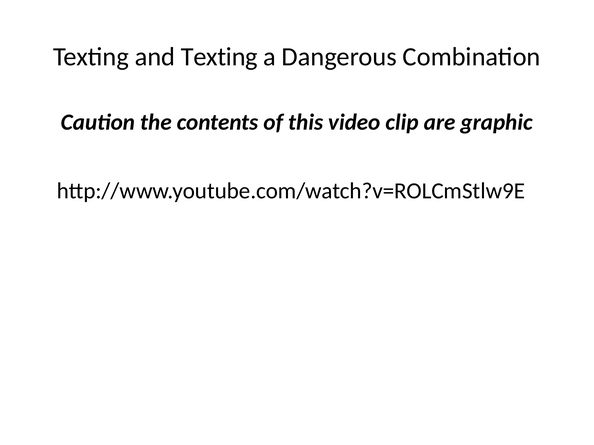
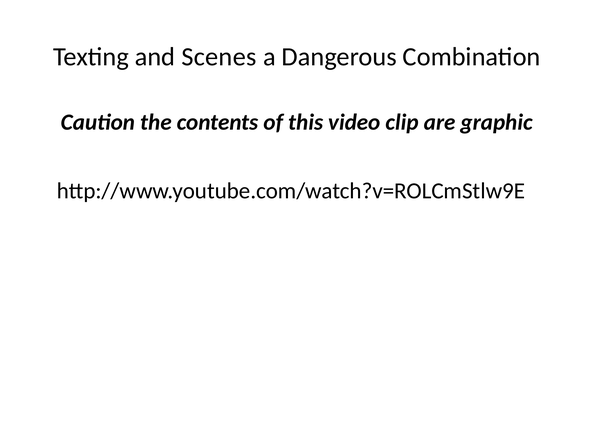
and Texting: Texting -> Scenes (219, 57)
